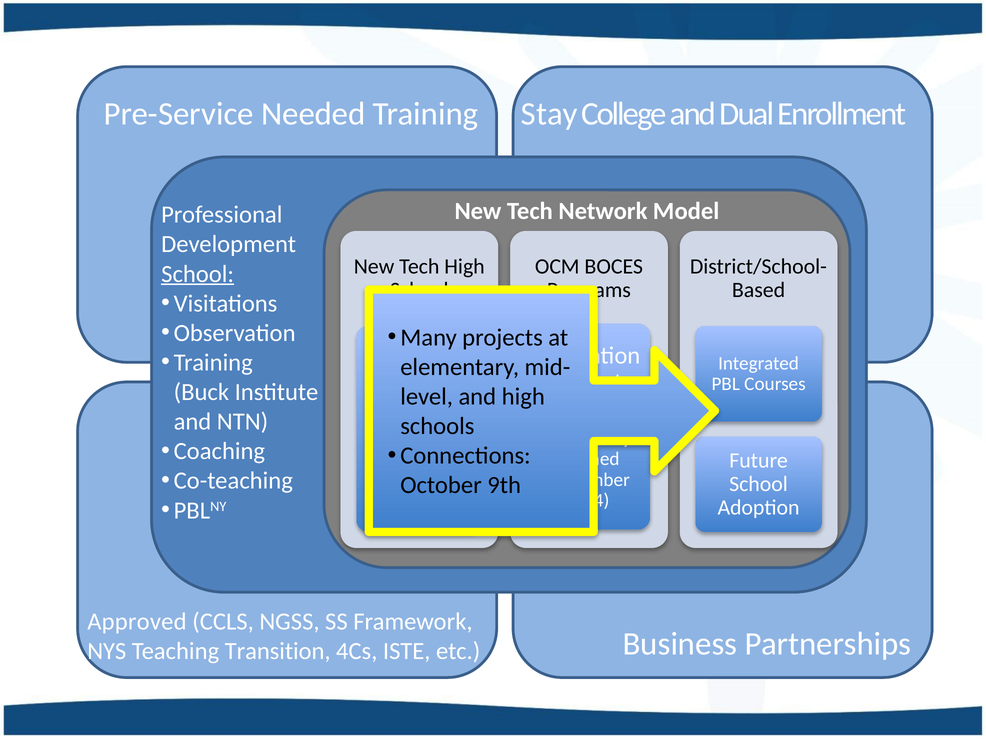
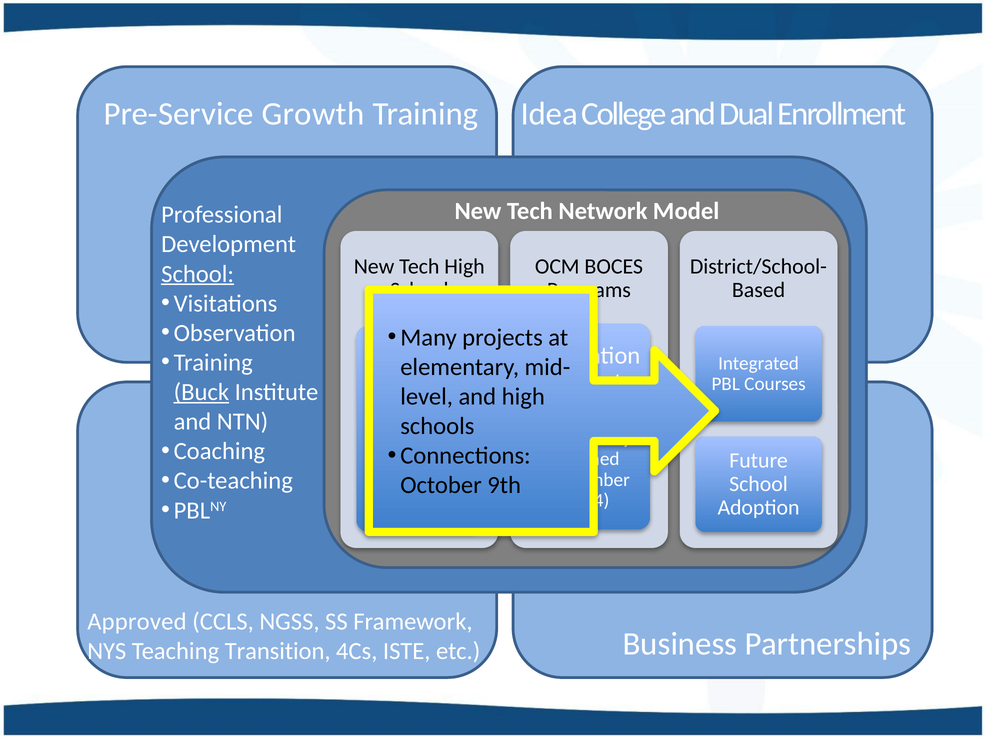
Needed: Needed -> Growth (313, 114)
Stay: Stay -> Idea (549, 114)
Buck underline: none -> present (201, 392)
